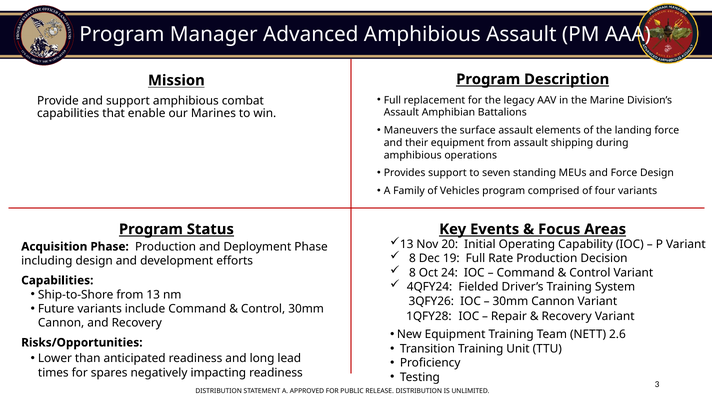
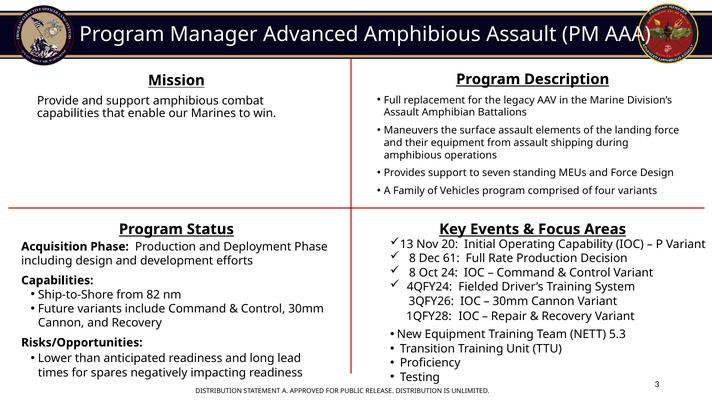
19: 19 -> 61 (451, 259)
from 13: 13 -> 82 (153, 295)
2.6: 2.6 -> 5.3 (617, 335)
